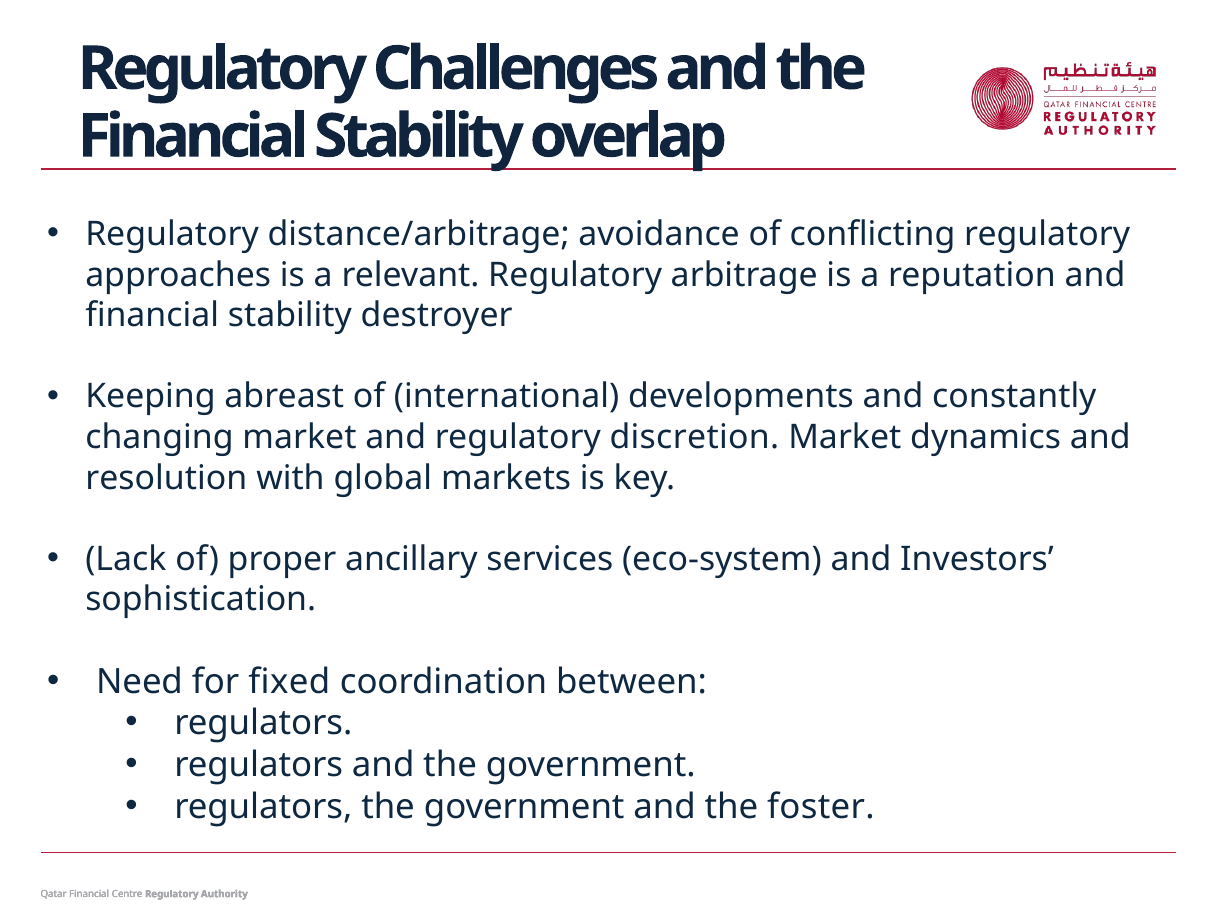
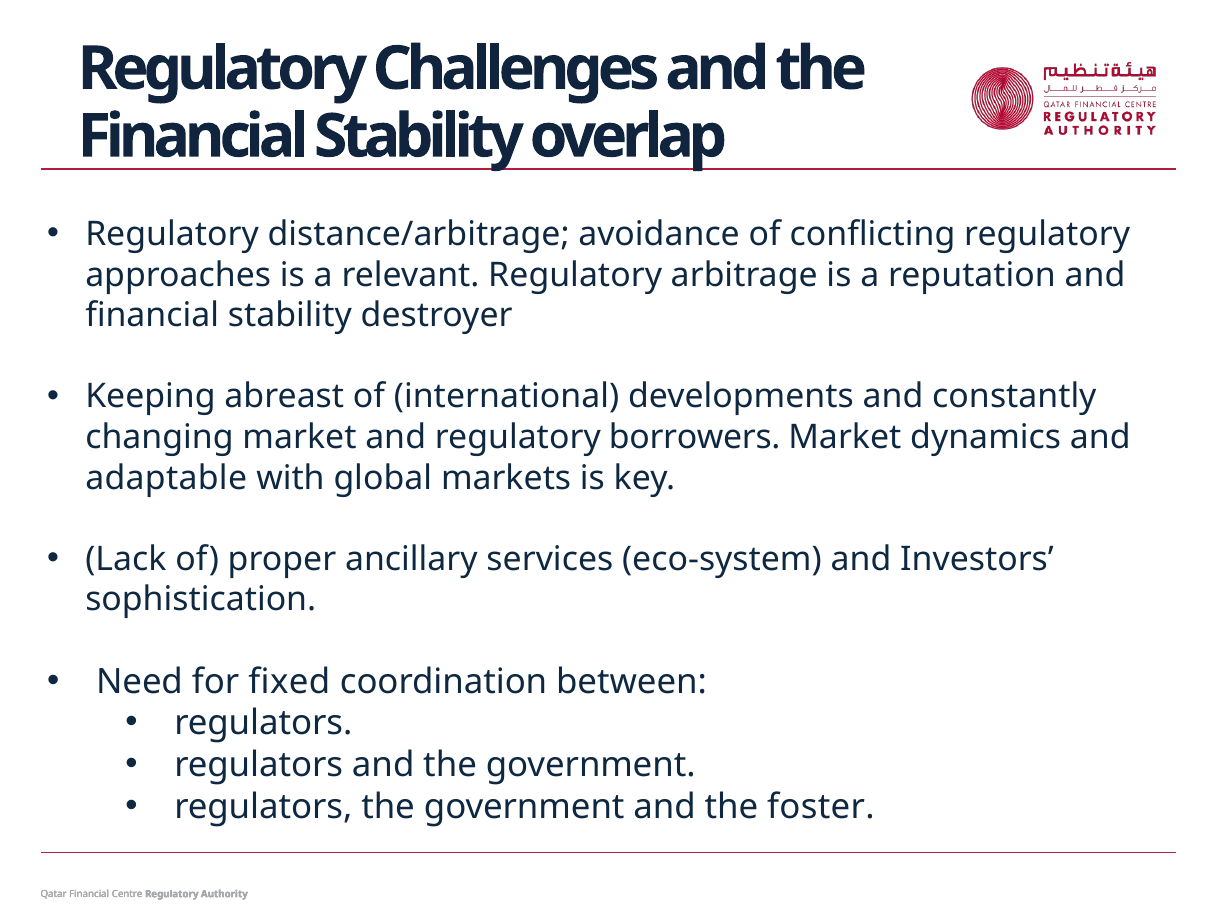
discretion: discretion -> borrowers (695, 437)
resolution: resolution -> adaptable (166, 478)
